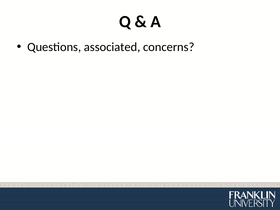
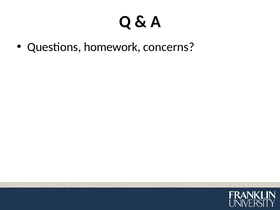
associated: associated -> homework (112, 47)
